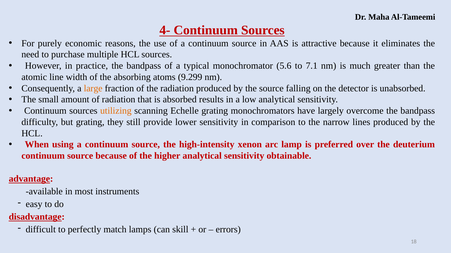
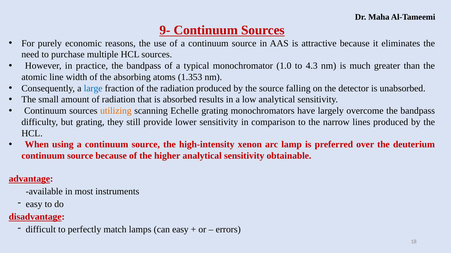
4-: 4- -> 9- (165, 30)
5.6: 5.6 -> 1.0 (284, 66)
7.1: 7.1 -> 4.3 (312, 66)
9.299: 9.299 -> 1.353 (190, 77)
large colour: orange -> blue (93, 89)
can skill: skill -> easy (180, 230)
